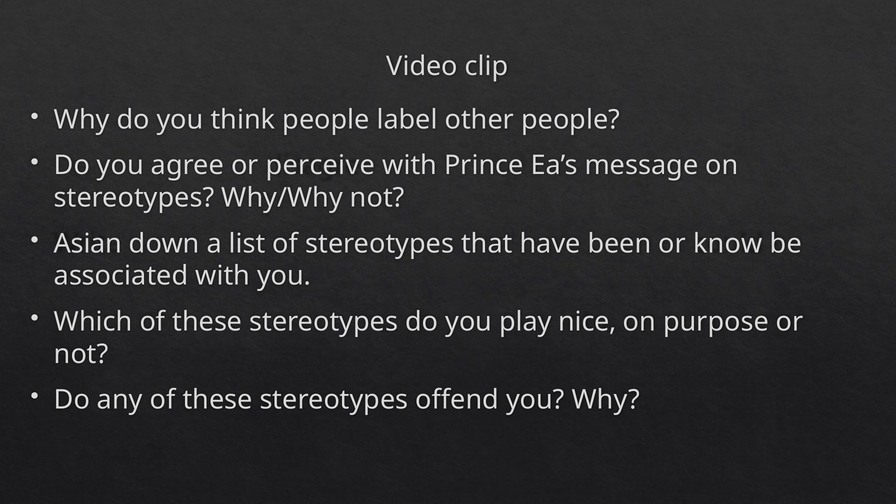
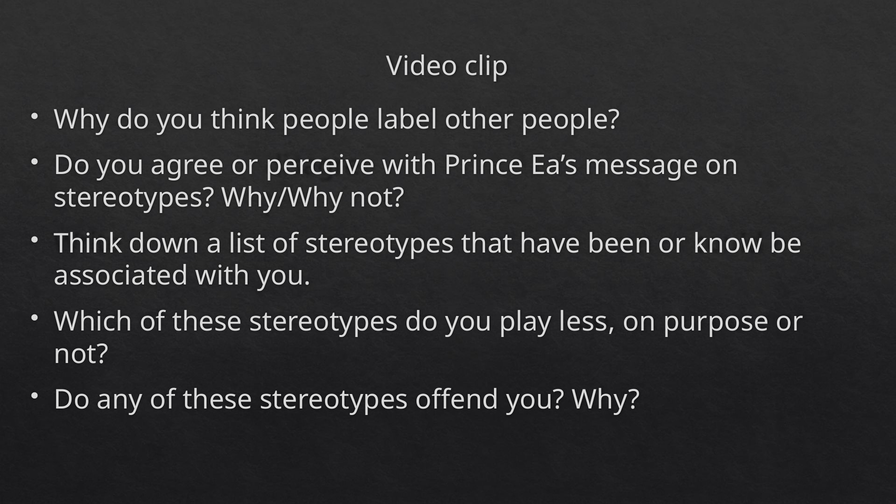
Asian: Asian -> Think (88, 244)
nice: nice -> less (587, 322)
